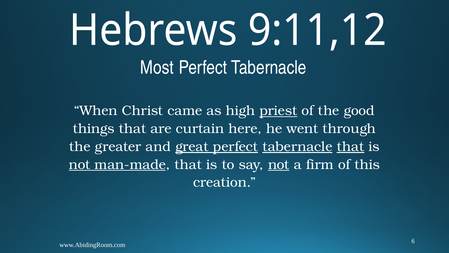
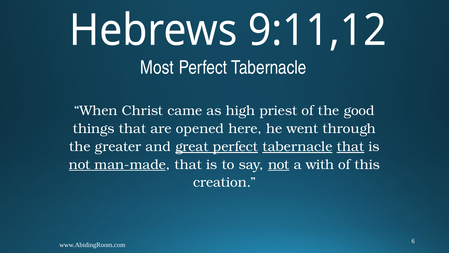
priest underline: present -> none (278, 111)
curtain: curtain -> opened (200, 128)
firm: firm -> with (320, 164)
